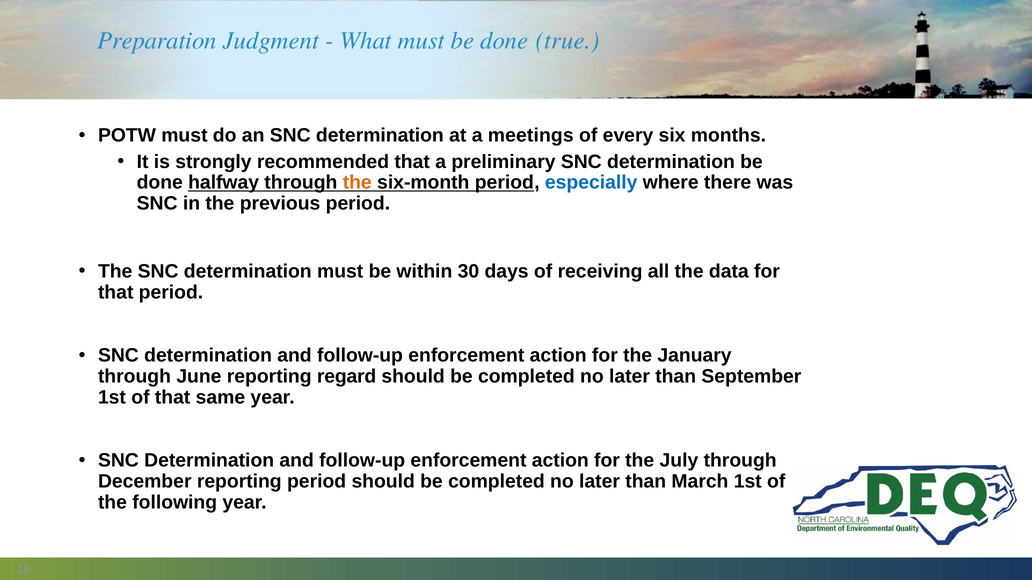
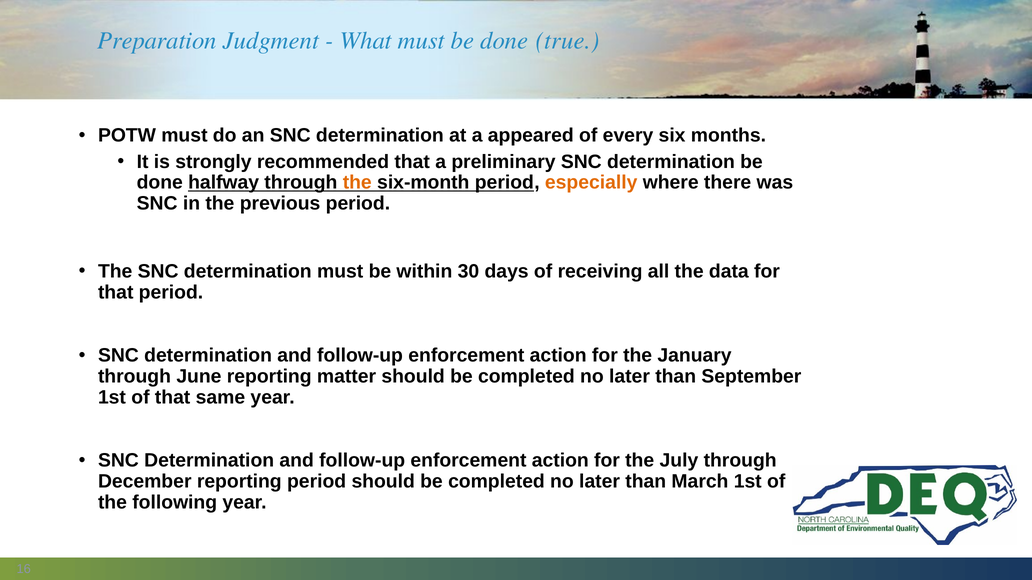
meetings: meetings -> appeared (531, 135)
especially colour: blue -> orange (591, 183)
regard: regard -> matter (347, 377)
